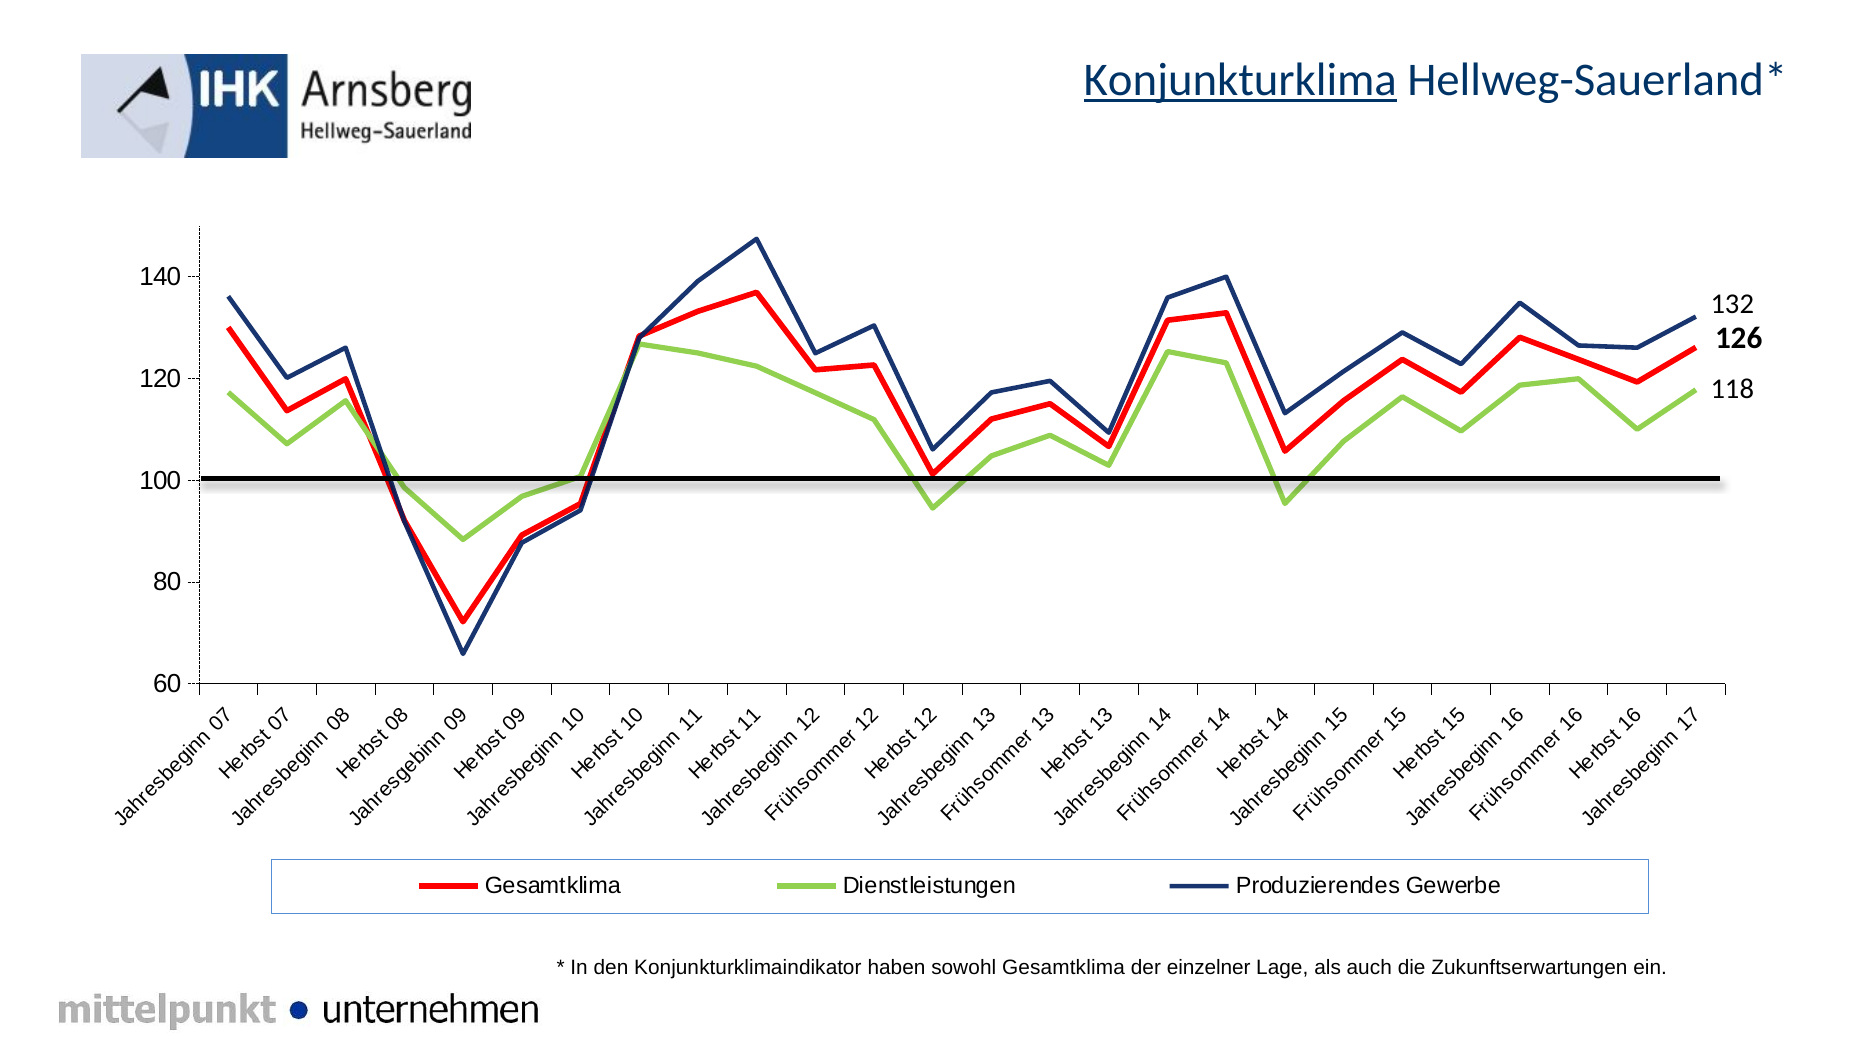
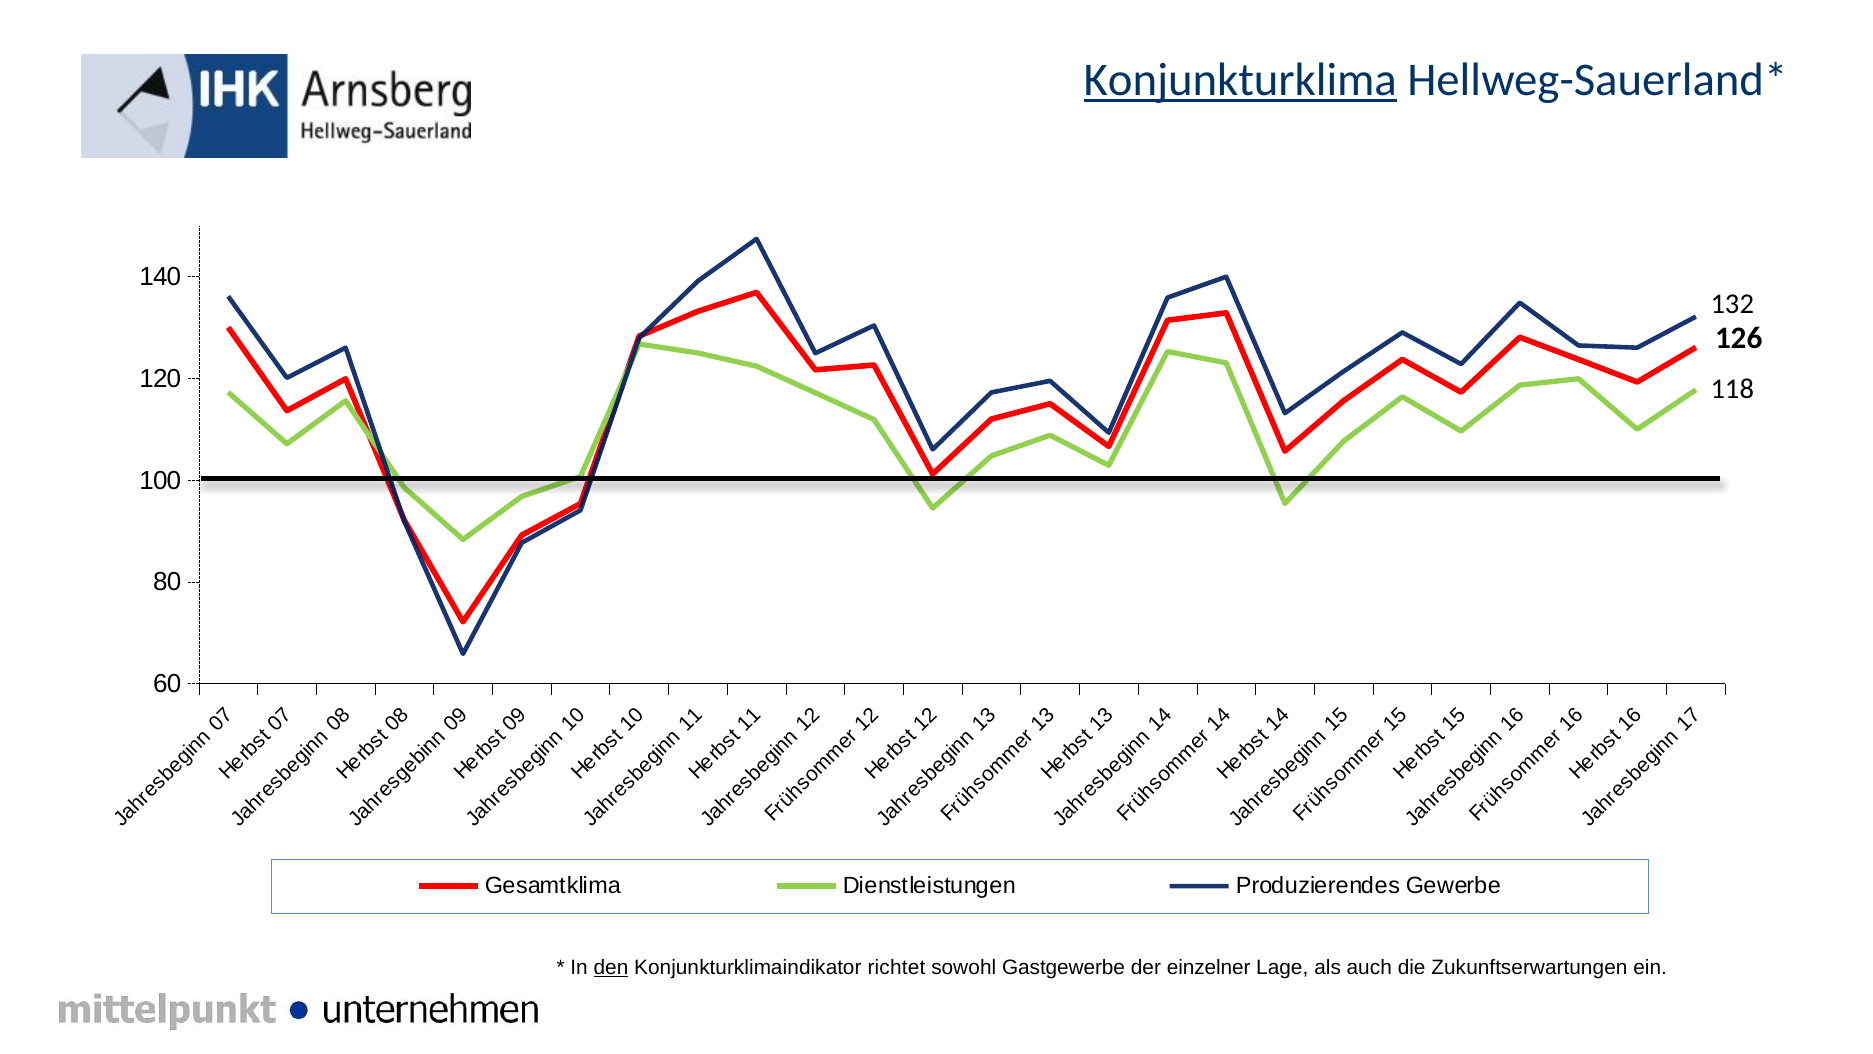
den underline: none -> present (611, 967)
haben: haben -> richtet (896, 967)
sowohl Gesamtklima: Gesamtklima -> Gastgewerbe (1064, 967)
